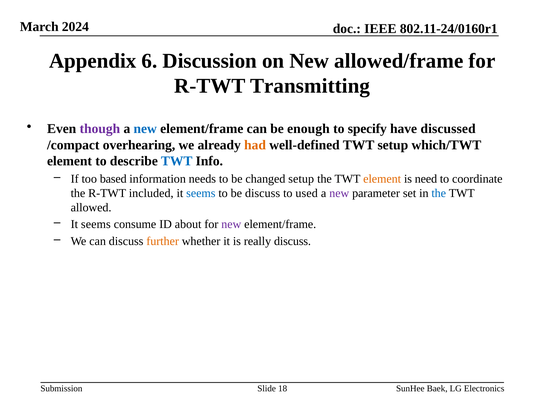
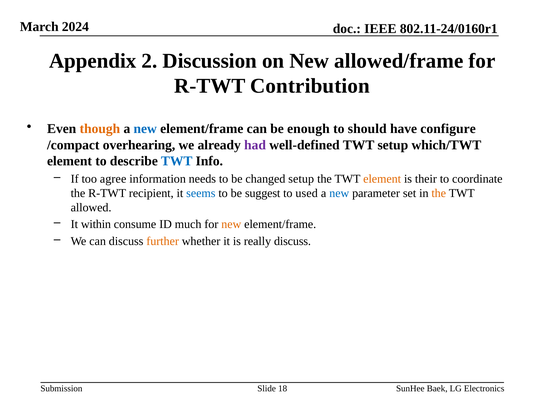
6: 6 -> 2 (150, 61)
Transmitting: Transmitting -> Contribution (310, 86)
though colour: purple -> orange (100, 129)
specify: specify -> should (367, 129)
discussed: discussed -> configure (448, 129)
had colour: orange -> purple (255, 145)
based: based -> agree (113, 179)
need: need -> their (426, 179)
included: included -> recipient (151, 193)
be discuss: discuss -> suggest (263, 193)
new colour: purple -> blue (339, 193)
the colour: blue -> orange (439, 193)
seems: seems -> within (96, 224)
about: about -> much (188, 224)
new colour: purple -> orange (231, 224)
